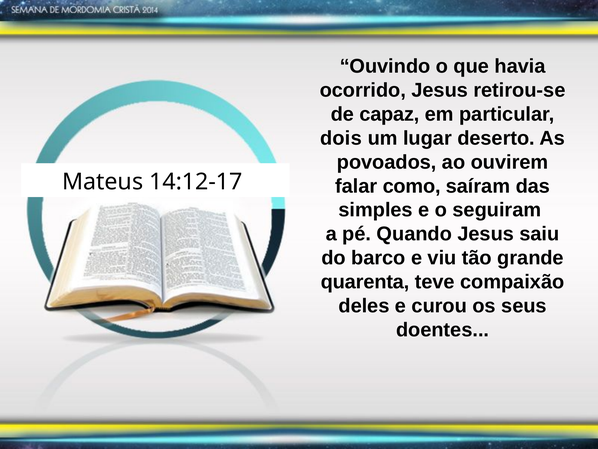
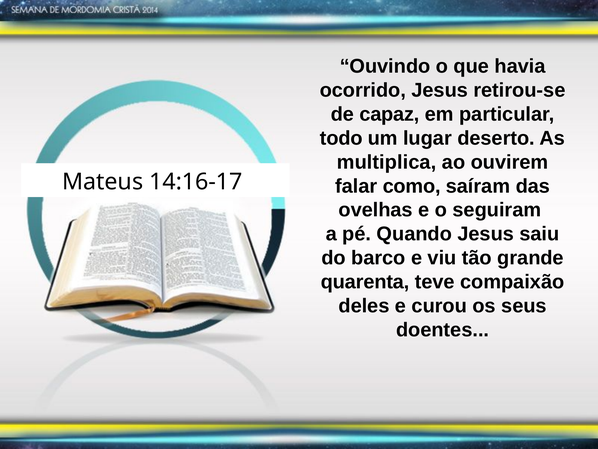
dois: dois -> todo (341, 138)
povoados: povoados -> multiplica (387, 162)
14:12-17: 14:12-17 -> 14:16-17 (196, 182)
simples: simples -> ovelhas (376, 210)
